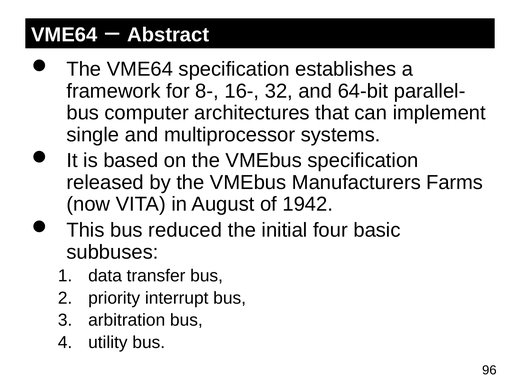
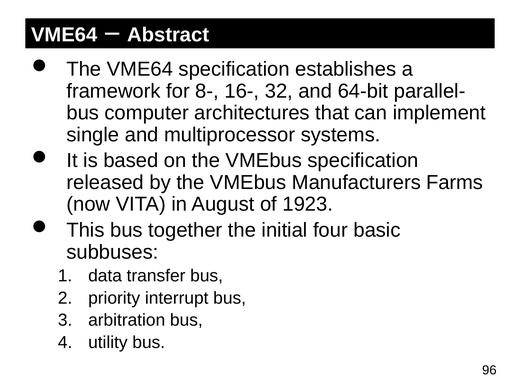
1942: 1942 -> 1923 (308, 204)
reduced: reduced -> together (185, 230)
